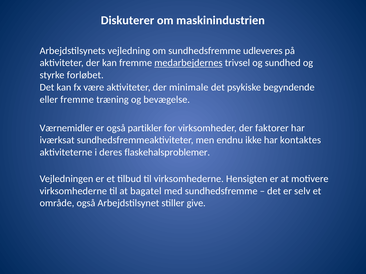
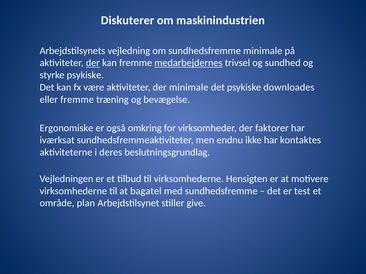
sundhedsfremme udleveres: udleveres -> minimale (263, 51)
der underline: none -> present (93, 63)
styrke forløbet: forløbet -> psykiske (85, 75)
begyndende: begyndende -> downloades (289, 87)
Værnemidler: Værnemidler -> Ergonomiske (66, 128)
partikler: partikler -> omkring (145, 128)
flaskehalsproblemer: flaskehalsproblemer -> beslutningsgrundlag (167, 153)
selv: selv -> test (302, 191)
område også: også -> plan (86, 204)
